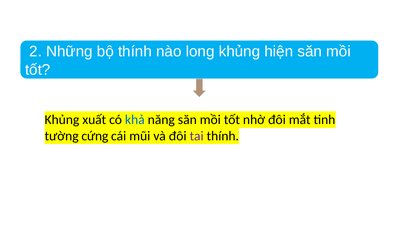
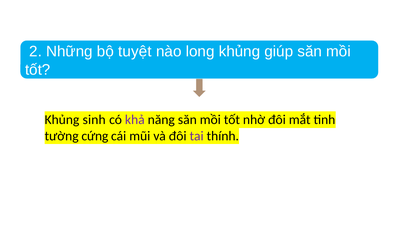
bộ thính: thính -> tuyệt (135, 52)
hiện: hiện -> giúp (279, 52)
xuất: xuất -> sinh (94, 120)
khả colour: blue -> purple (135, 120)
